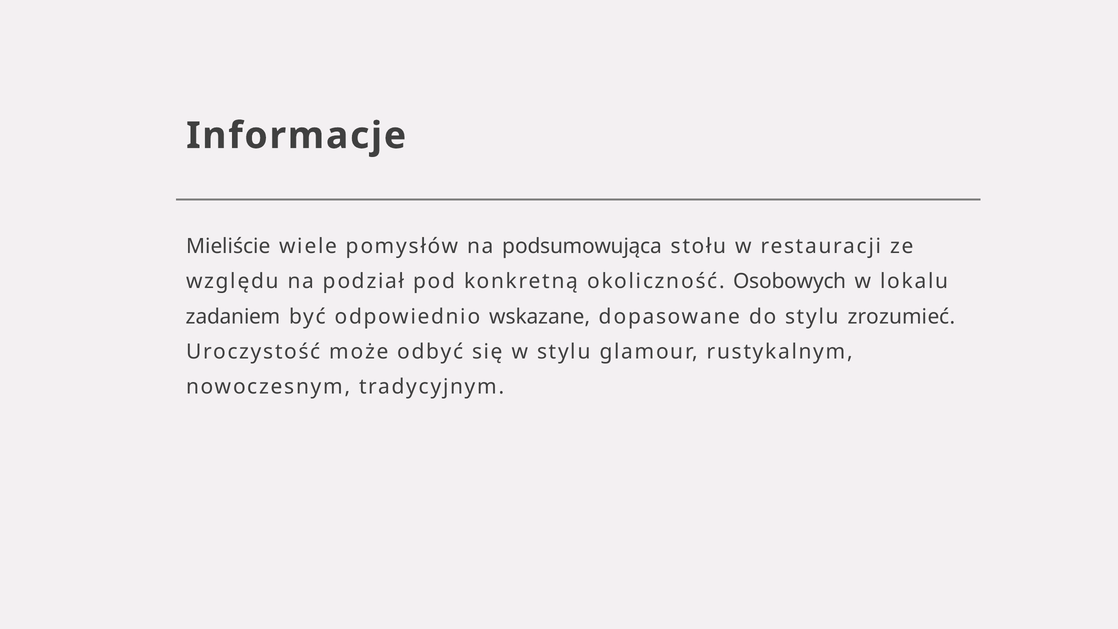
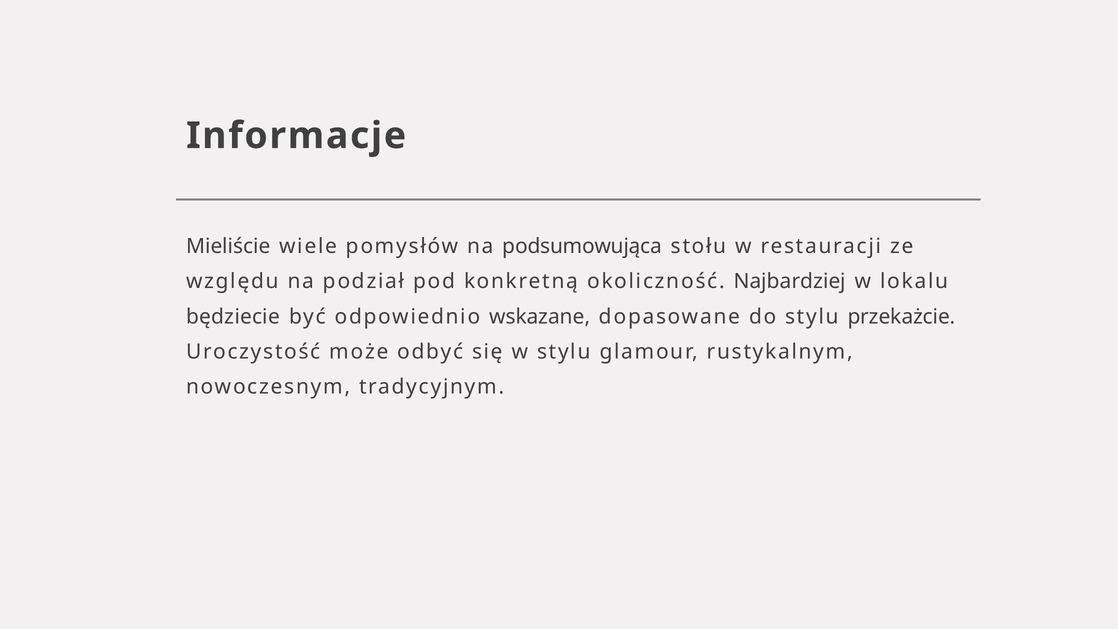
Osobowych: Osobowych -> Najbardziej (790, 281)
zadaniem: zadaniem -> będziecie (233, 317)
zrozumieć: zrozumieć -> przekażcie (902, 317)
